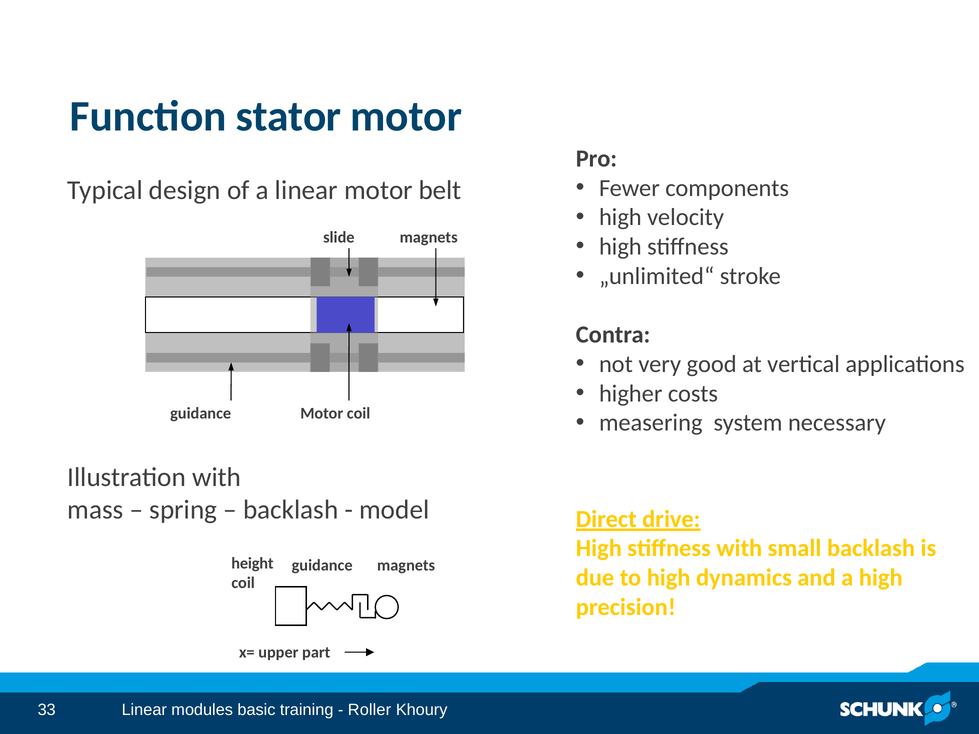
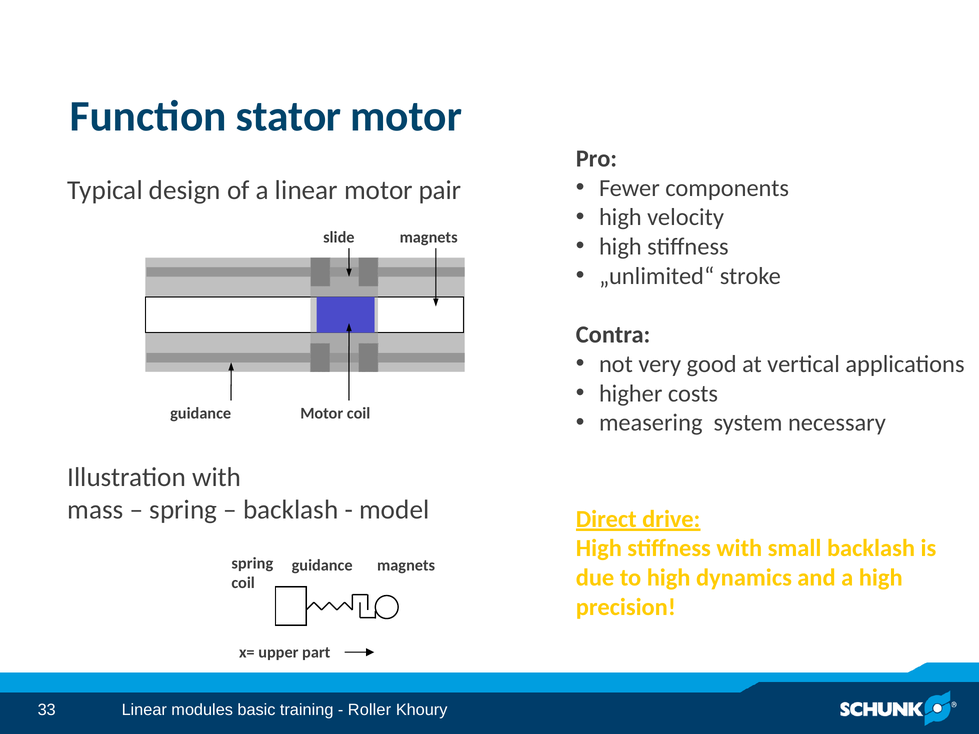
belt: belt -> pair (440, 191)
height: height -> spring (252, 564)
